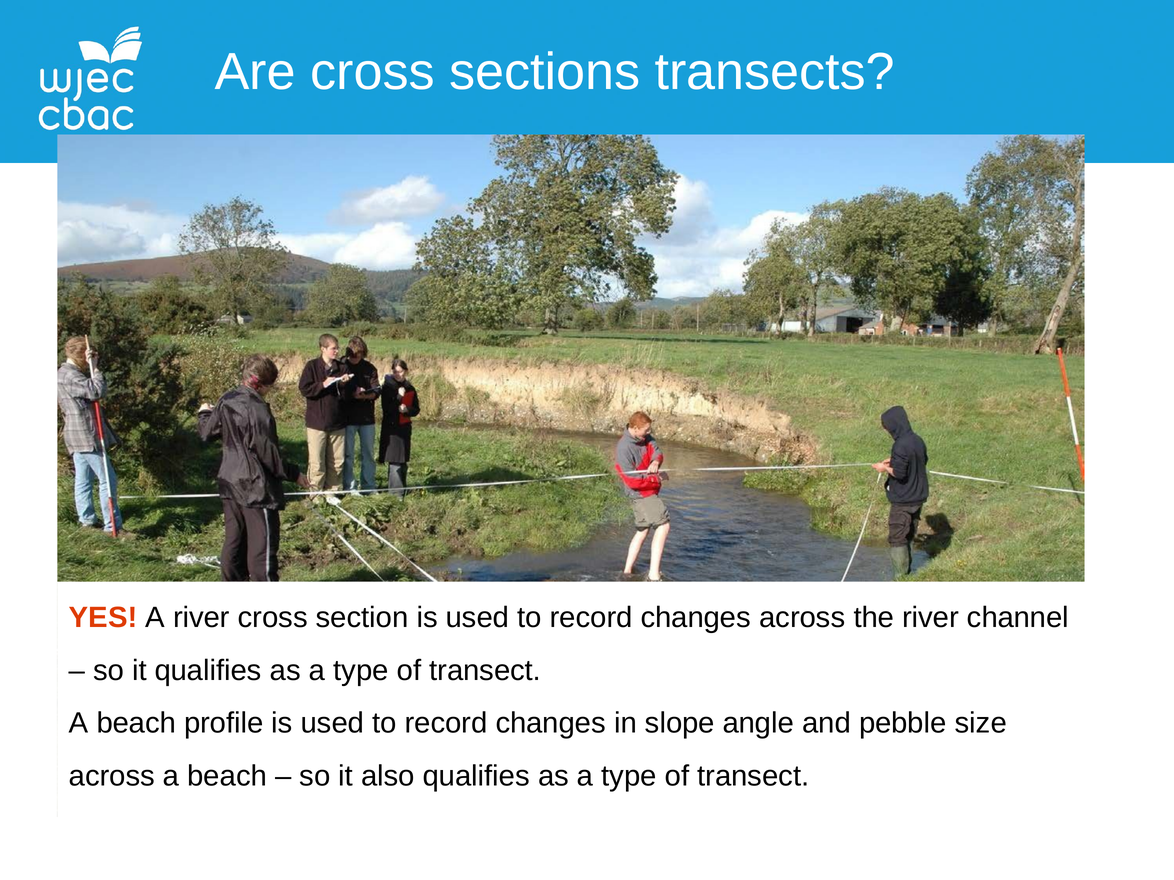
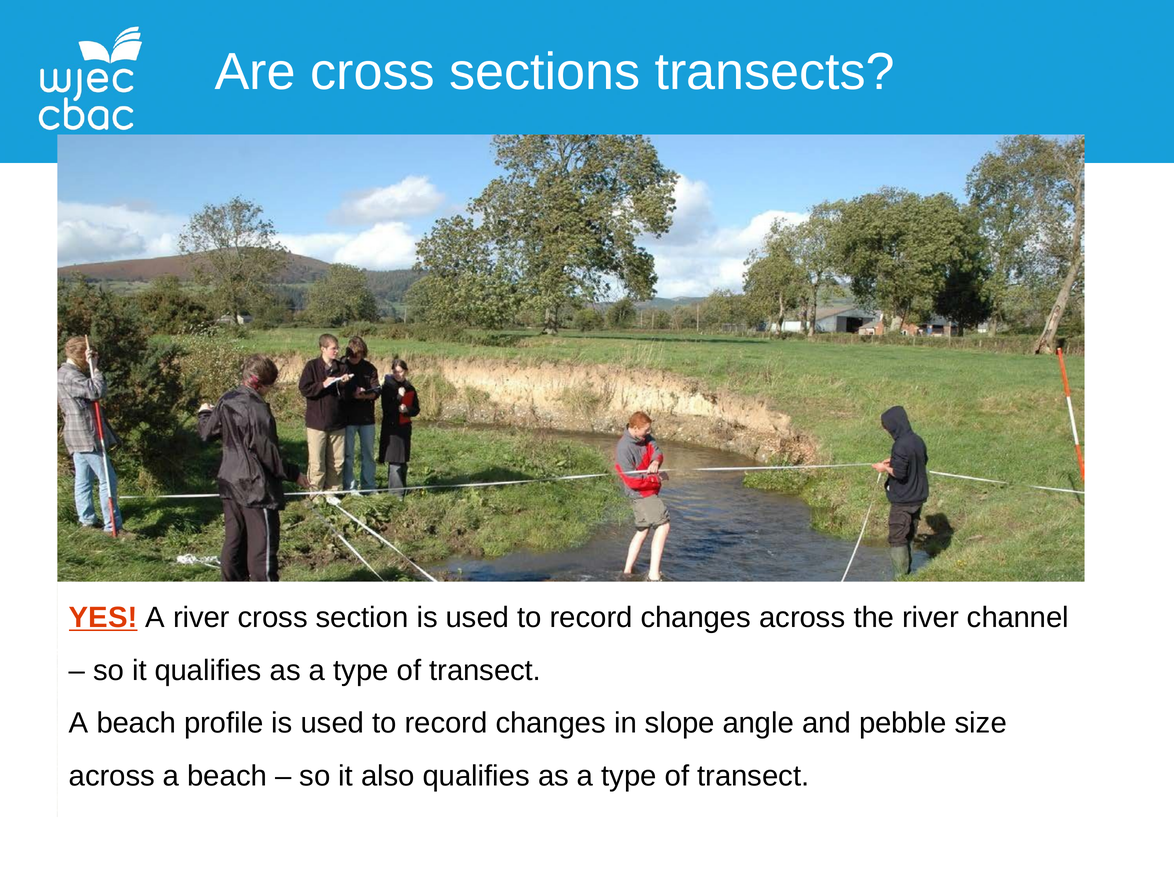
YES underline: none -> present (103, 618)
